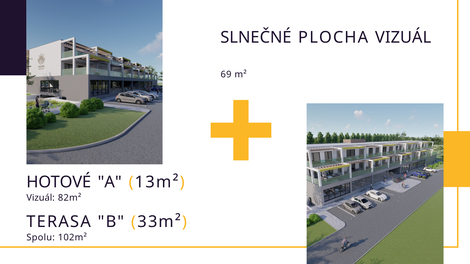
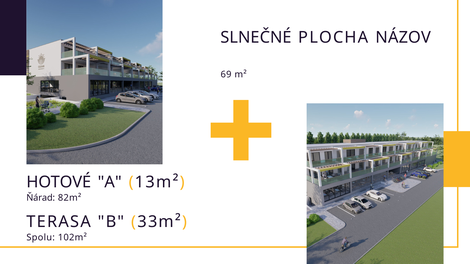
PLOCHA VIZUÁL: VIZUÁL -> NÁZOV (403, 37)
Vizuál: Vizuál -> Ňárad (41, 198)
